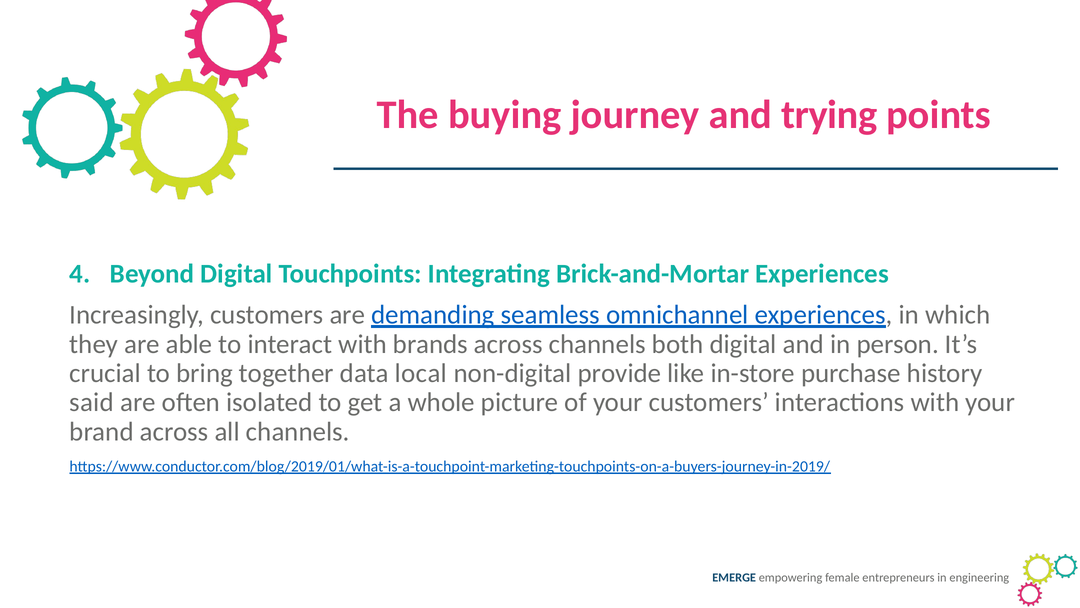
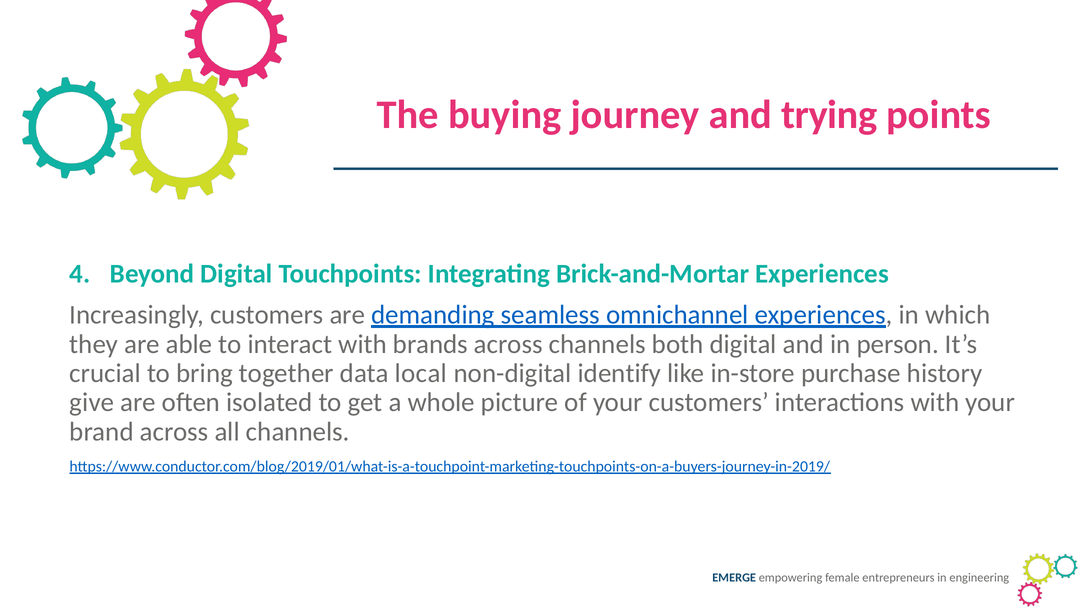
provide: provide -> identify (619, 373)
said: said -> give (92, 402)
